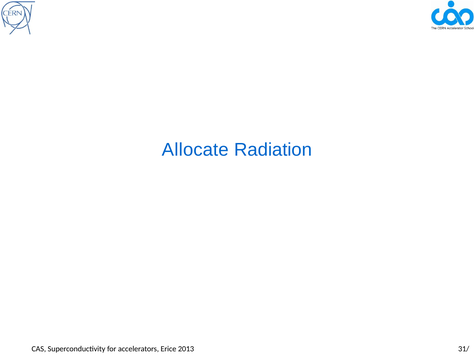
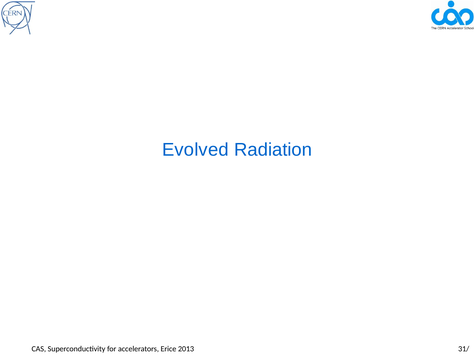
Allocate: Allocate -> Evolved (195, 150)
